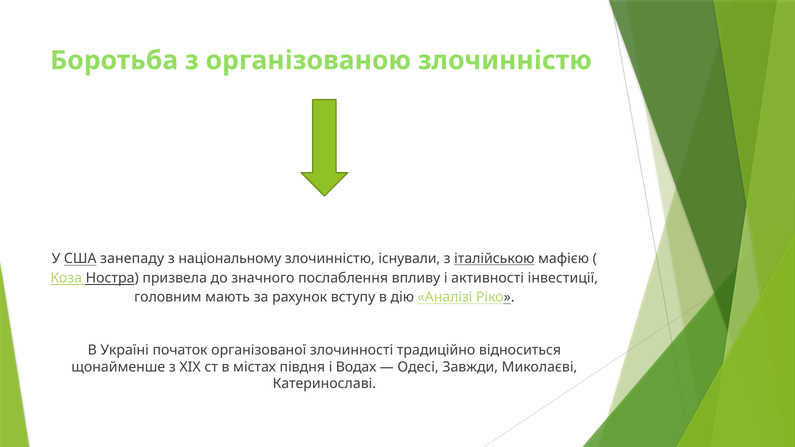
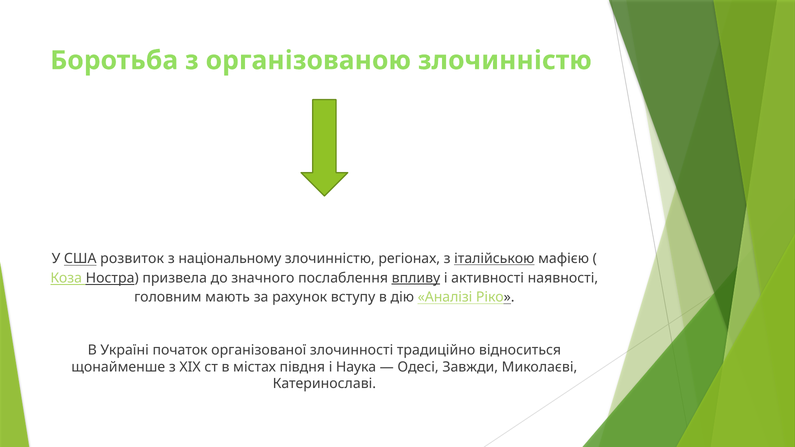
занепаду: занепаду -> розвиток (132, 259)
існували: існували -> регіонах (409, 259)
впливу underline: none -> present (416, 278)
інвестиції: інвестиції -> наявності (563, 278)
Водах: Водах -> Наука (356, 367)
